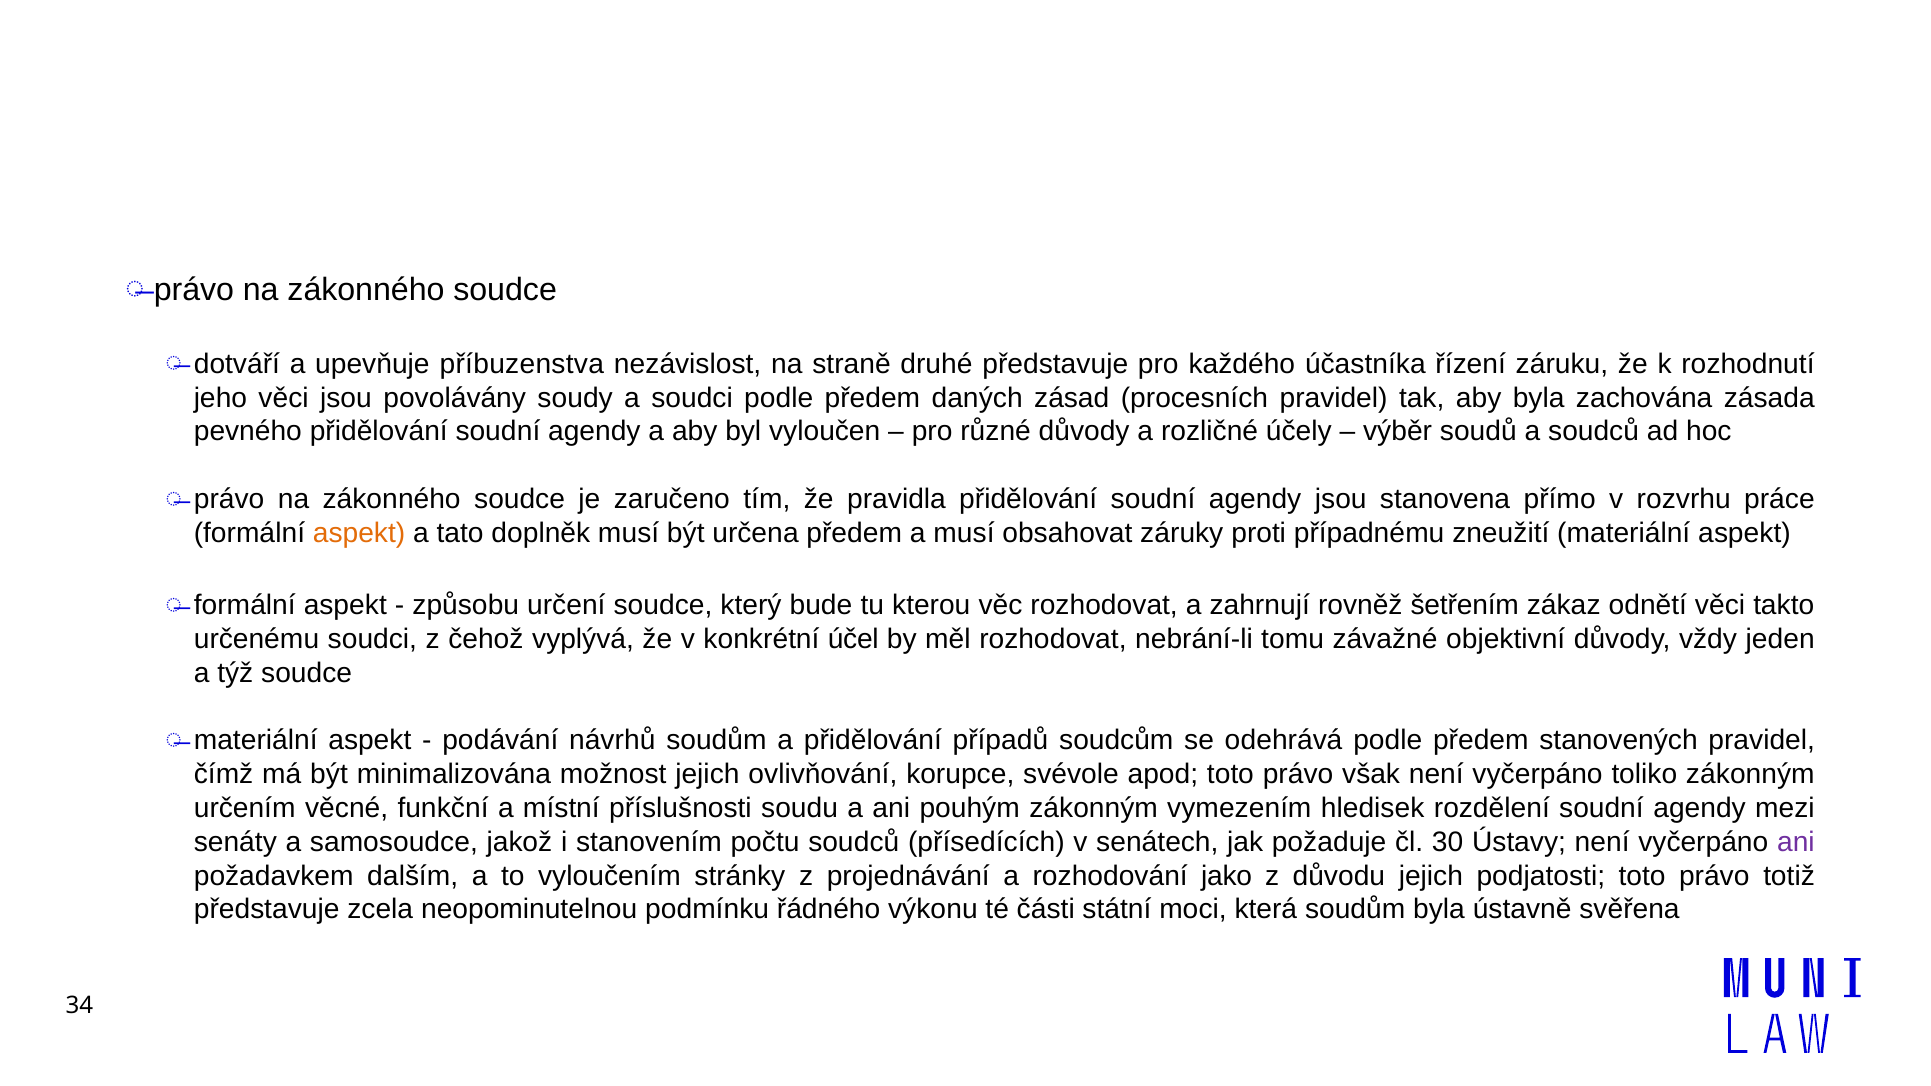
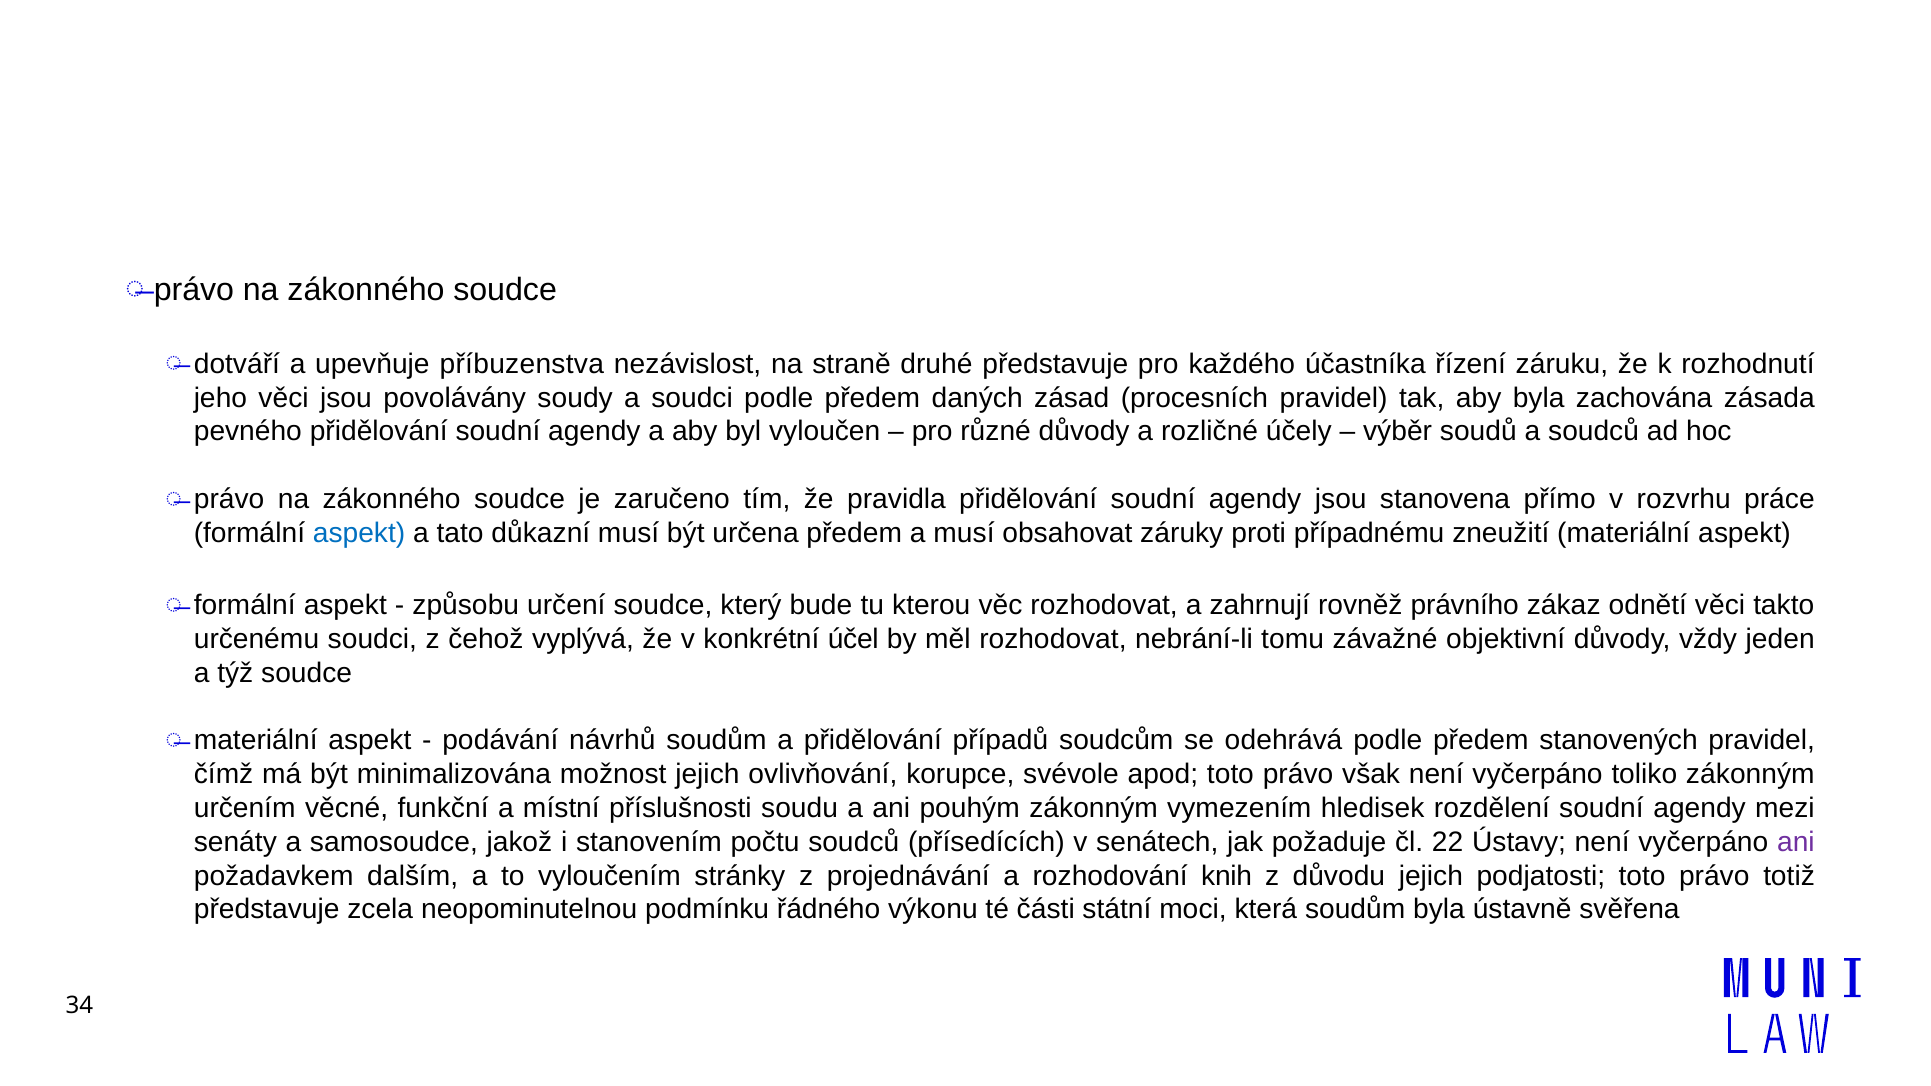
aspekt colour: orange -> blue (359, 533)
doplněk: doplněk -> důkazní (541, 533)
šetřením: šetřením -> právního (1465, 606)
30: 30 -> 22 (1448, 842)
jako: jako -> knih (1227, 876)
